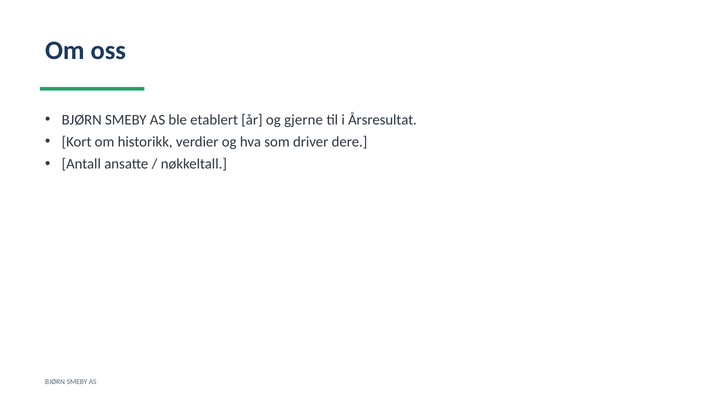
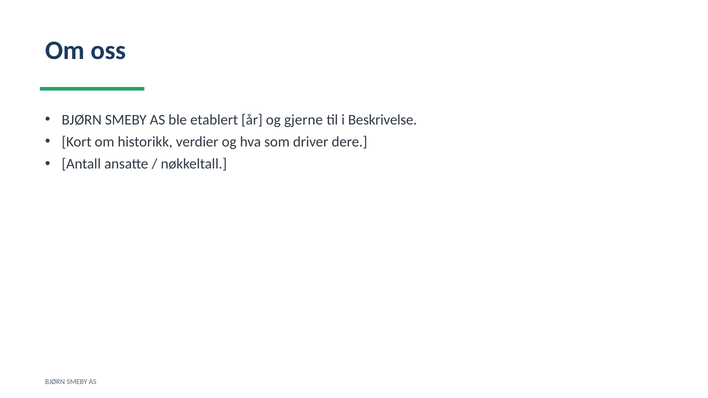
Årsresultat: Årsresultat -> Beskrivelse (383, 120)
